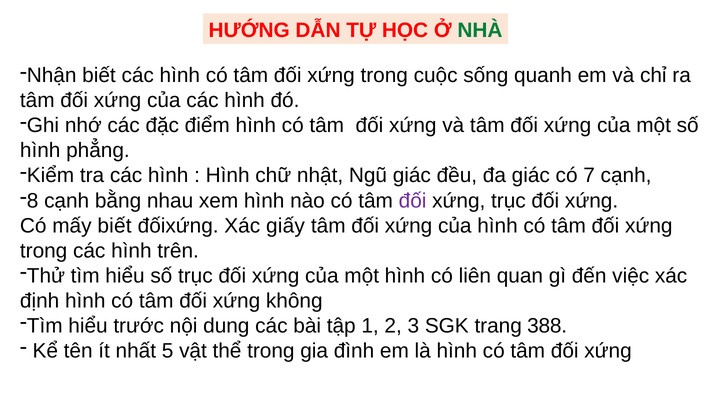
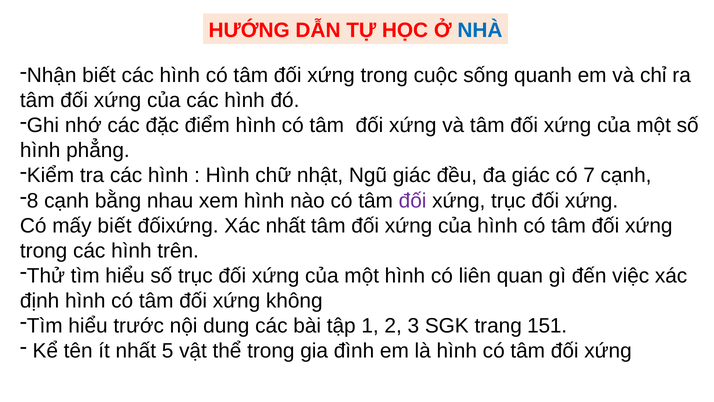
NHÀ colour: green -> blue (480, 30)
Xác giấy: giấy -> nhất (286, 225)
388: 388 -> 151 (547, 325)
